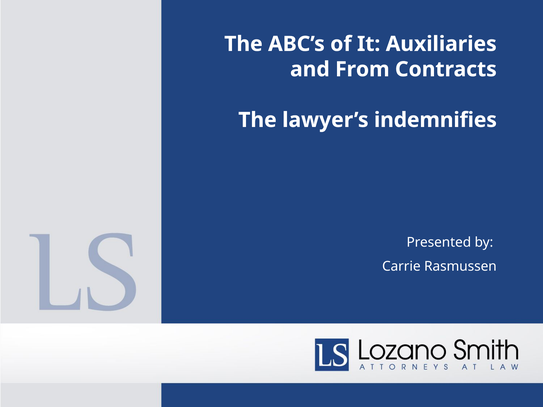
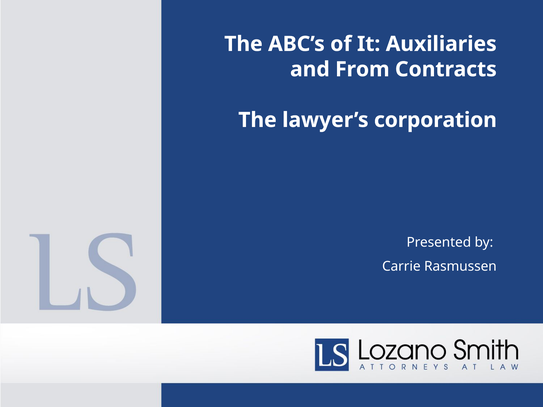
indemnifies: indemnifies -> corporation (435, 120)
